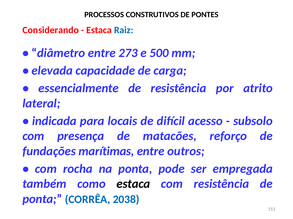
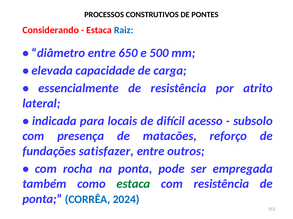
273: 273 -> 650 (128, 53)
marítimas: marítimas -> satisfazer (106, 152)
estaca colour: black -> green (133, 184)
2038: 2038 -> 2024 (126, 200)
